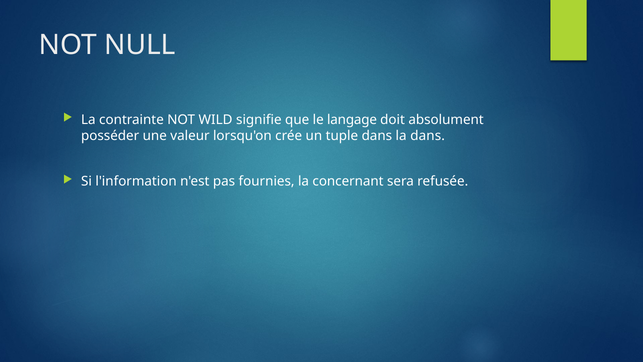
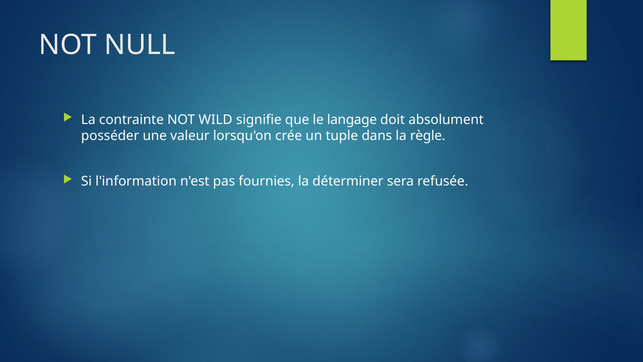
la dans: dans -> règle (428, 136)
concernant: concernant -> déterminer (348, 181)
